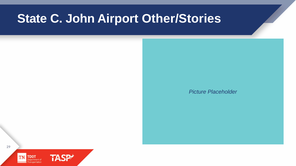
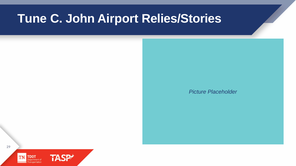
State: State -> Tune (32, 19)
Other/Stories: Other/Stories -> Relies/Stories (182, 19)
